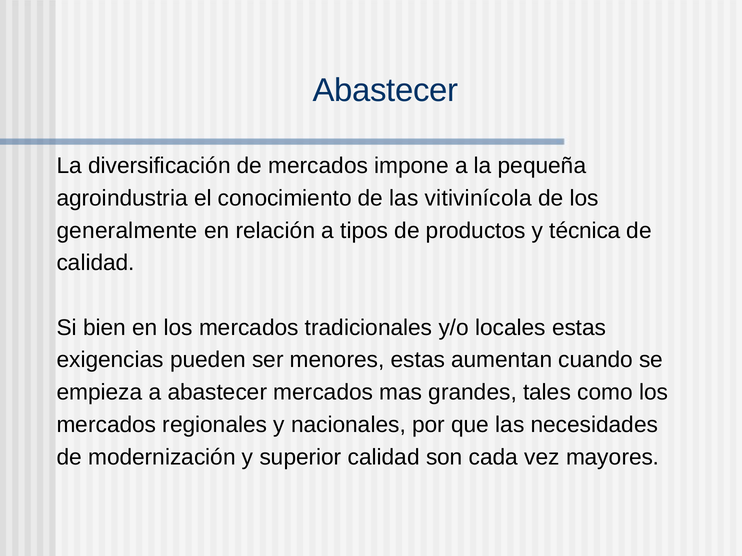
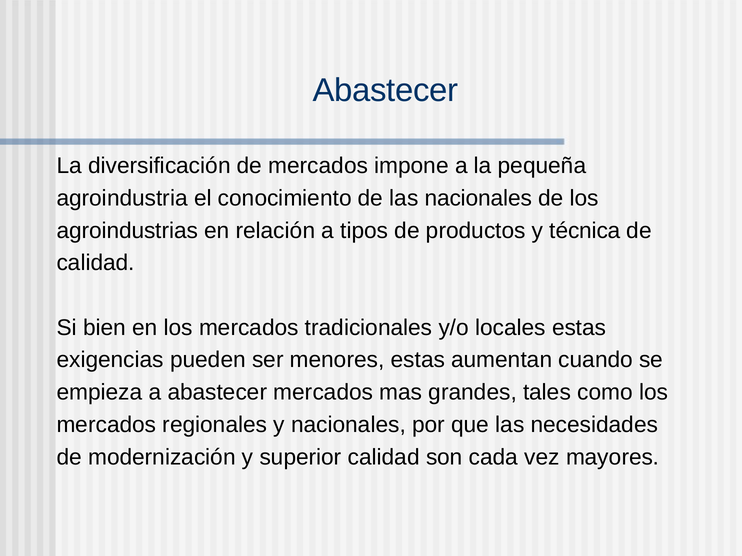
las vitivinícola: vitivinícola -> nacionales (478, 198)
generalmente: generalmente -> agroindustrias (127, 231)
